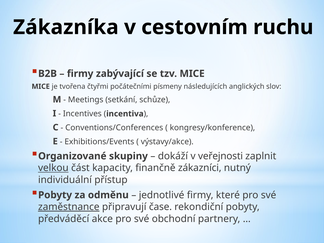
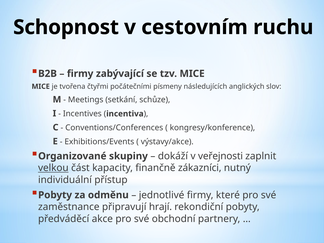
Zákazníka: Zákazníka -> Schopnost (66, 27)
zaměstnance underline: present -> none (69, 207)
čase: čase -> hrají (160, 207)
